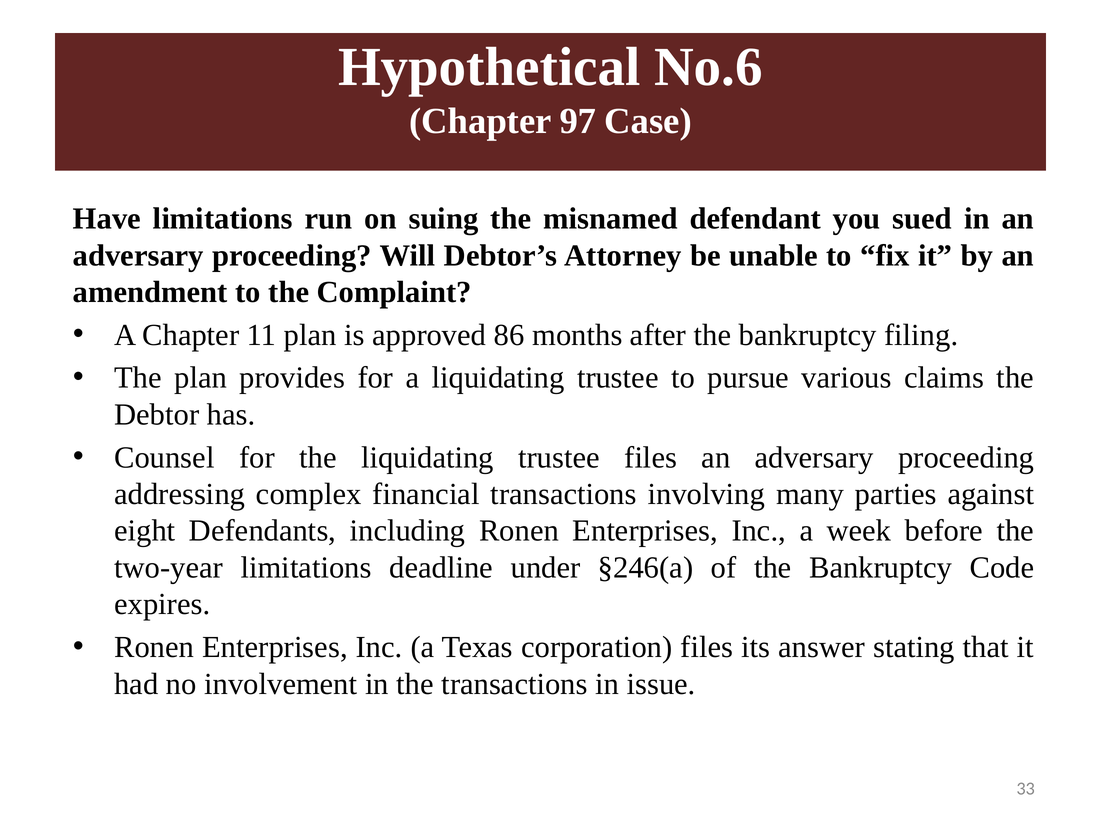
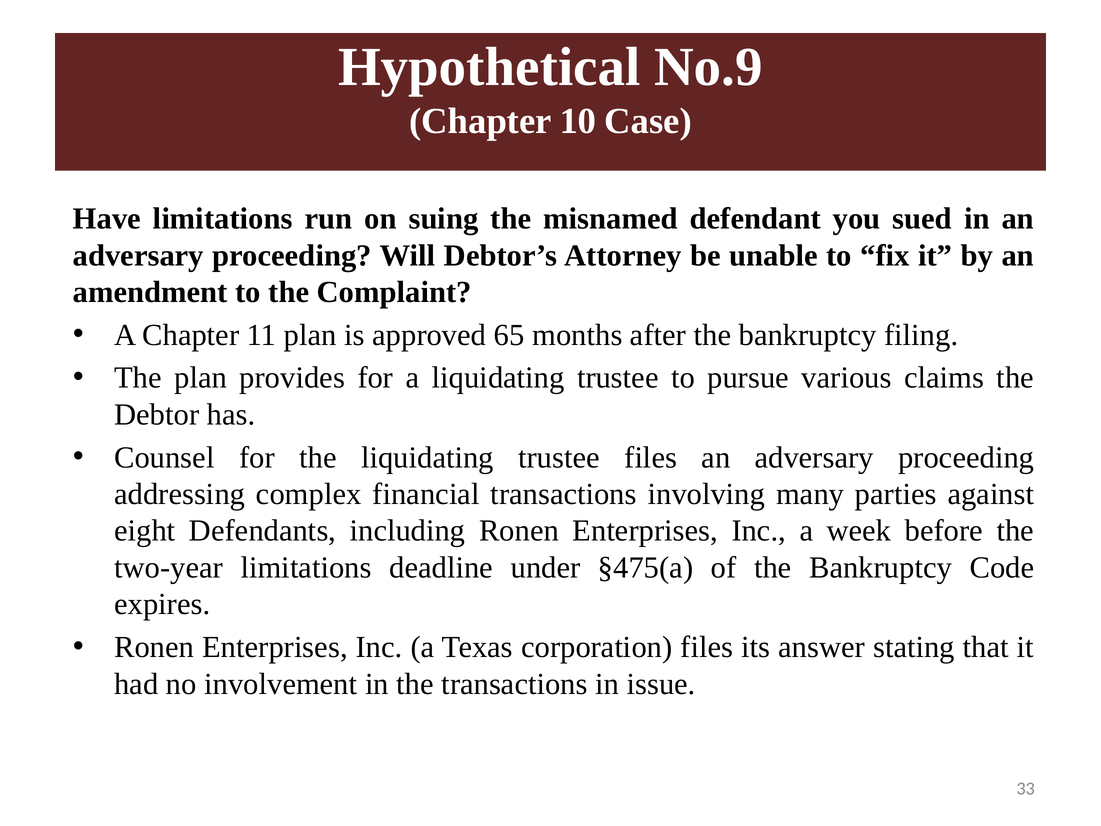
No.6: No.6 -> No.9 (708, 67)
97: 97 -> 10 (578, 121)
86: 86 -> 65 (509, 335)
§246(a: §246(a -> §475(a (646, 567)
